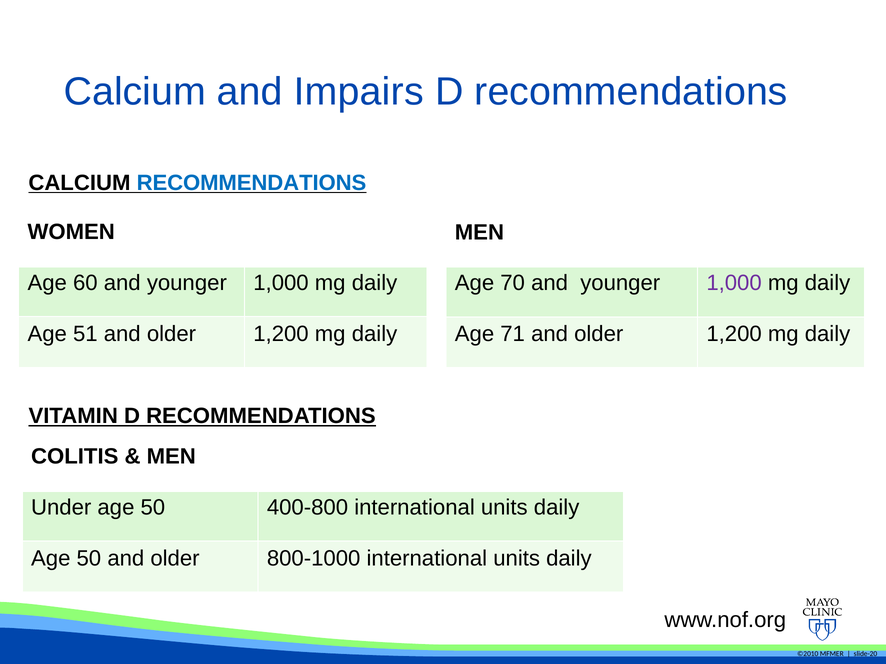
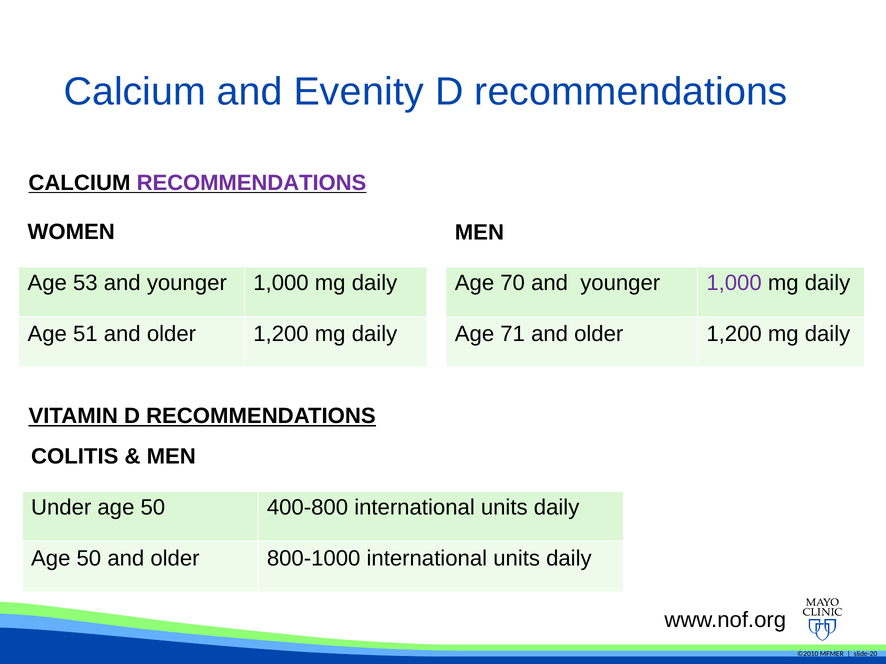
Impairs: Impairs -> Evenity (359, 92)
RECOMMENDATIONS colour: blue -> purple (251, 183)
60: 60 -> 53 (85, 283)
